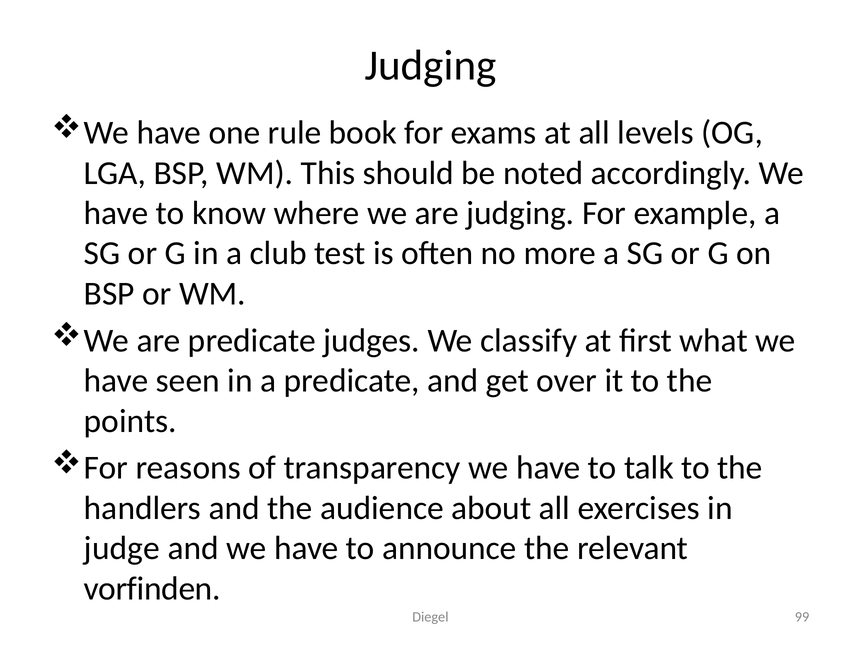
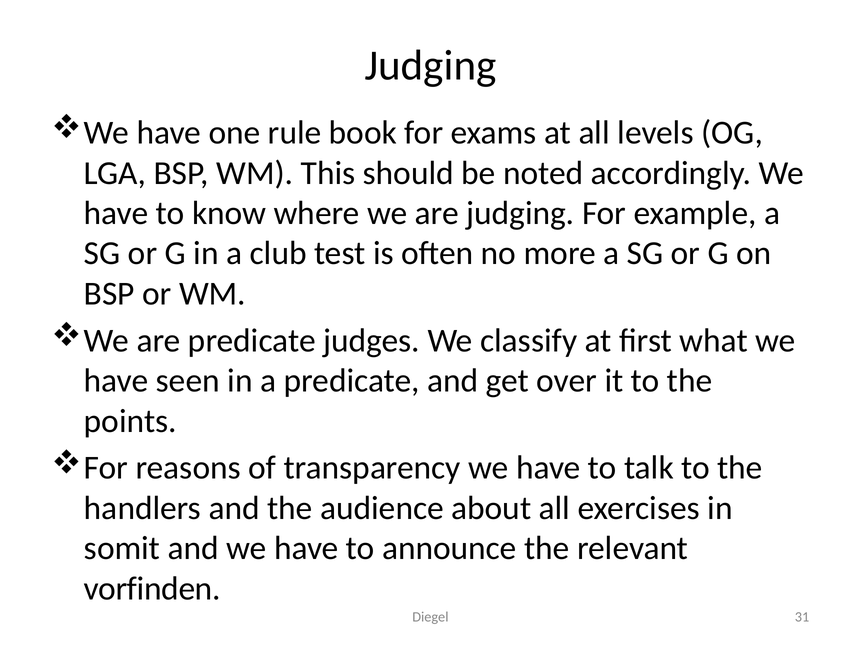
judge: judge -> somit (122, 548)
99: 99 -> 31 (802, 617)
